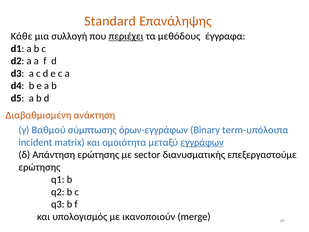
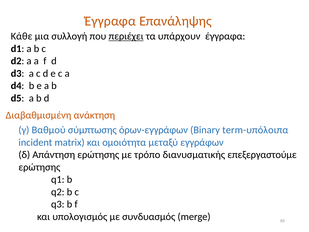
Standard: Standard -> Έγγραφα (110, 21)
μεθόδους: μεθόδους -> υπάρχουν (179, 36)
εγγράφων underline: present -> none (202, 142)
sector: sector -> τρόπο (147, 155)
ικανοποιούν: ικανοποιούν -> συνδυασμός (149, 216)
